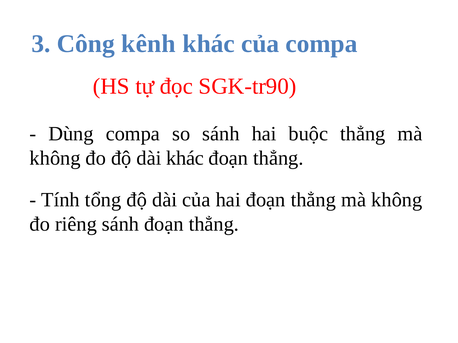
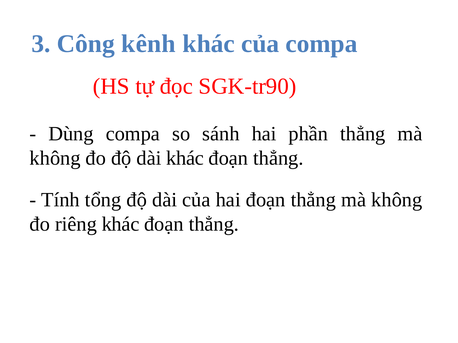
buộc: buộc -> phần (308, 134)
riêng sánh: sánh -> khác (121, 224)
